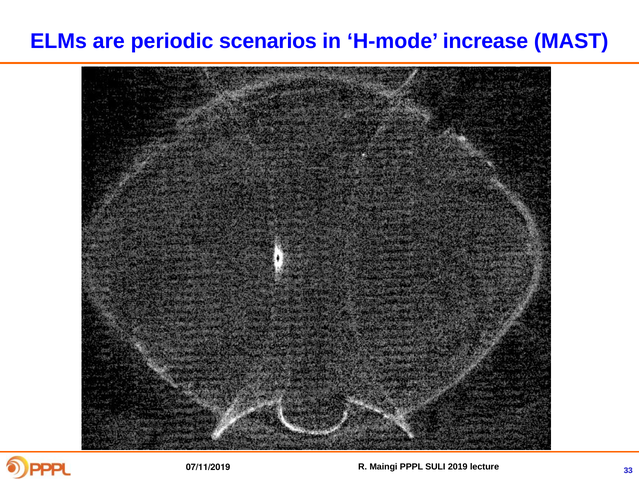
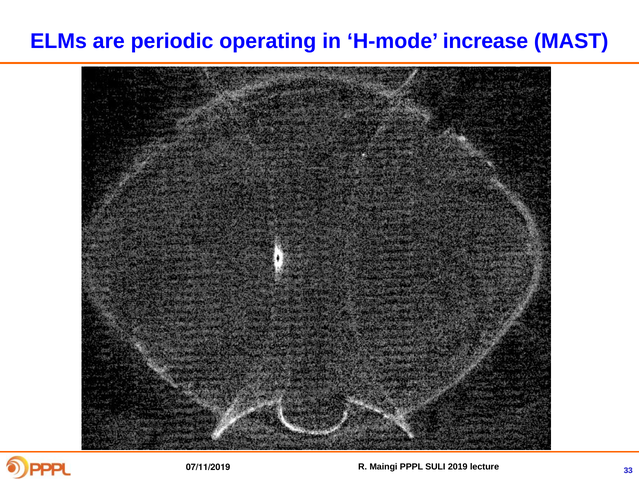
scenarios: scenarios -> operating (268, 41)
